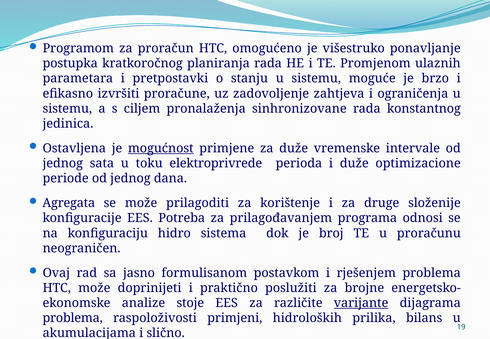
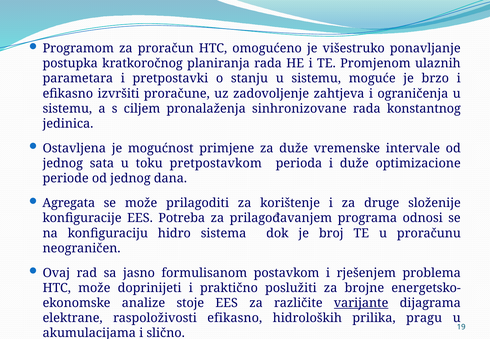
mogućnost underline: present -> none (161, 148)
elektroprivrede: elektroprivrede -> pretpostavkom (216, 163)
problema: problema -> elektrane (73, 318)
raspoloživosti primjeni: primjeni -> efikasno (235, 318)
bilans: bilans -> pragu (424, 318)
